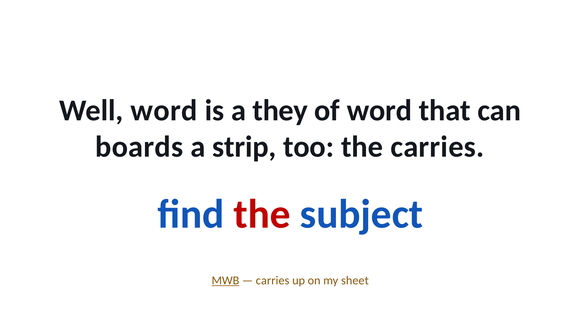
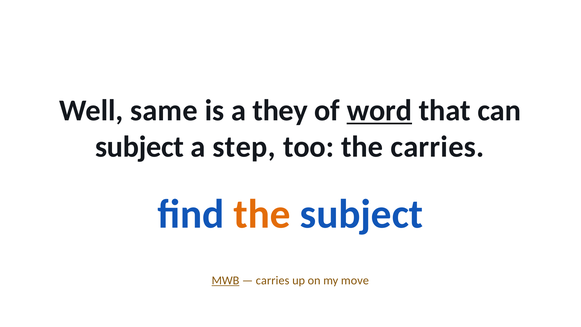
Well word: word -> same (164, 110)
word underline: none -> present (379, 110)
boards: boards -> subject (139, 147)
strip: strip -> step (244, 147)
the colour: red -> orange (262, 214)
sheet: sheet -> move (355, 280)
